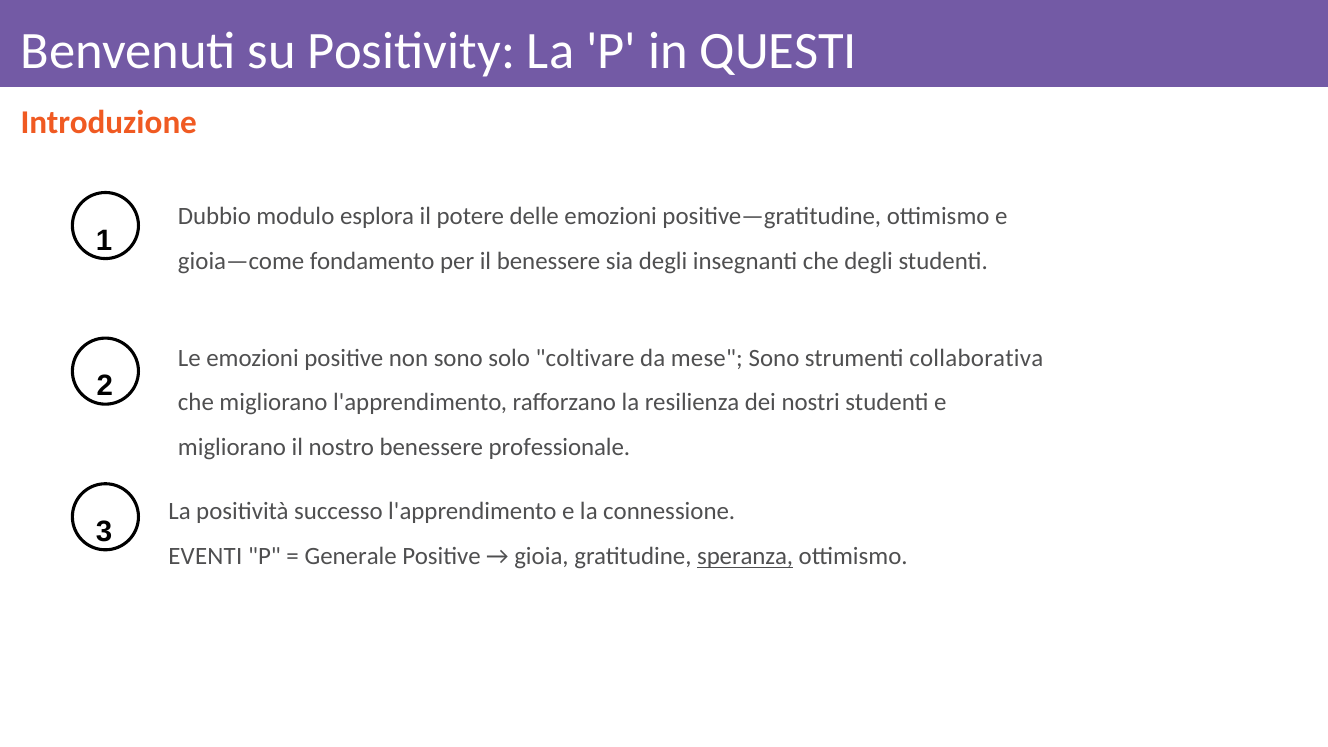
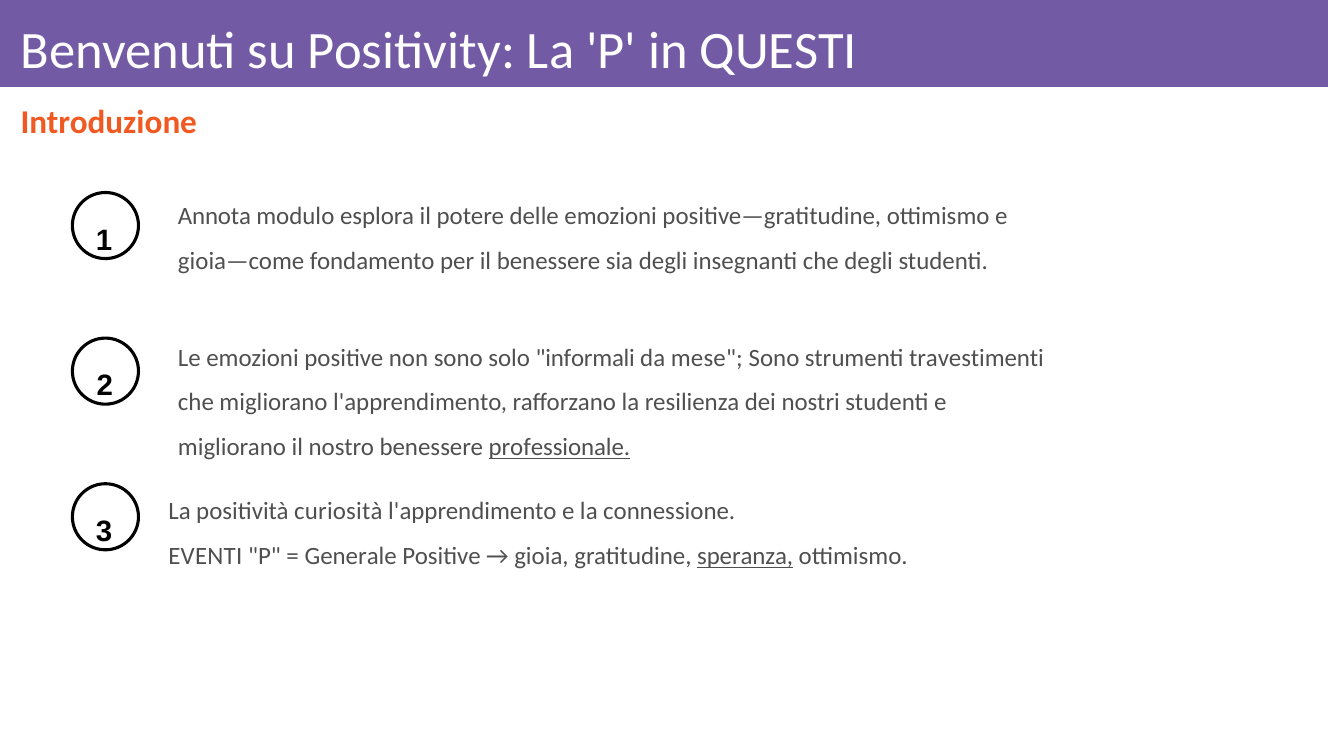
Dubbio: Dubbio -> Annota (214, 216)
coltivare: coltivare -> informali (585, 358)
collaborativa: collaborativa -> travestimenti (976, 358)
professionale underline: none -> present (559, 448)
successo: successo -> curiosità (338, 512)
